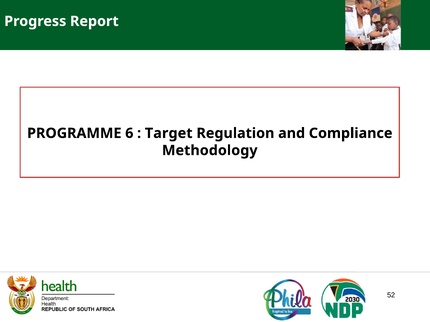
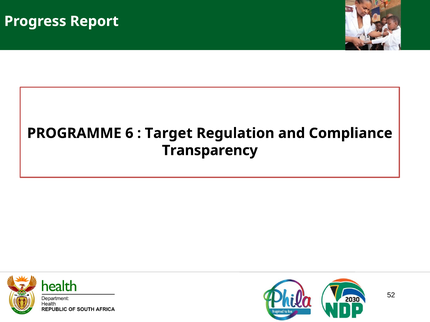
Methodology: Methodology -> Transparency (210, 151)
